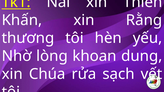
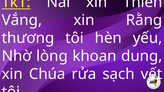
Khấn: Khấn -> Vắng (22, 20)
